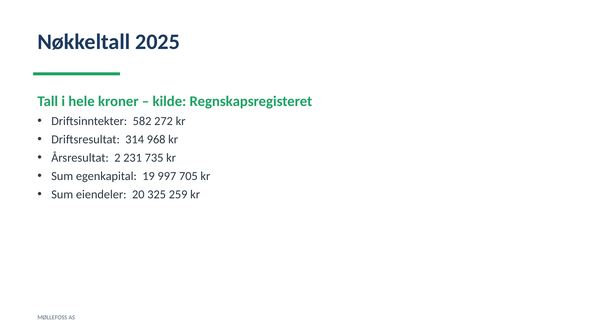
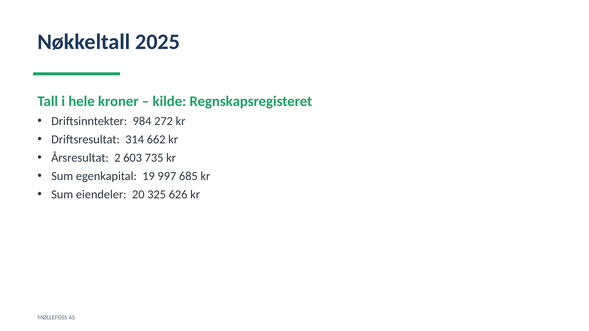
582: 582 -> 984 (142, 121)
968: 968 -> 662 (156, 140)
231: 231 -> 603 (133, 158)
705: 705 -> 685 (188, 176)
259: 259 -> 626 (178, 195)
